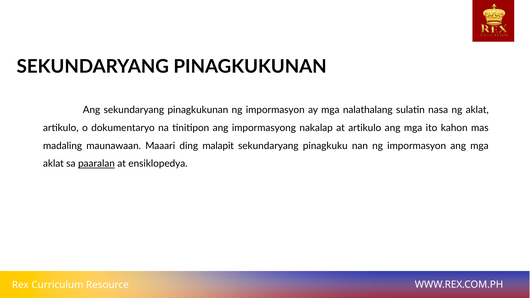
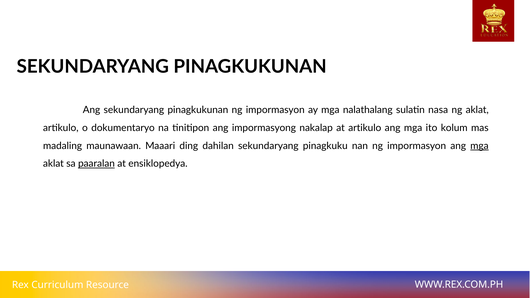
kahon: kahon -> kolum (454, 128)
malapit: malapit -> dahilan (218, 146)
mga underline: none -> present (479, 146)
